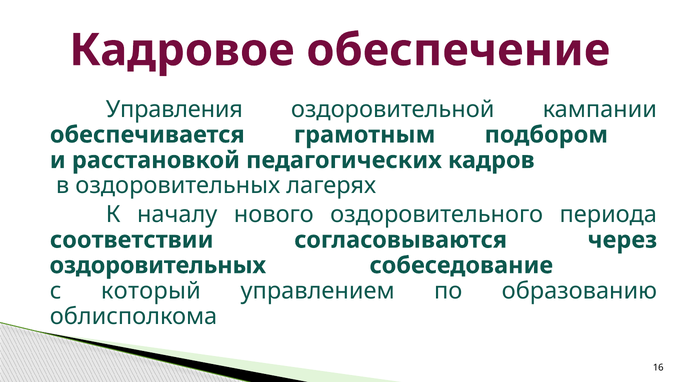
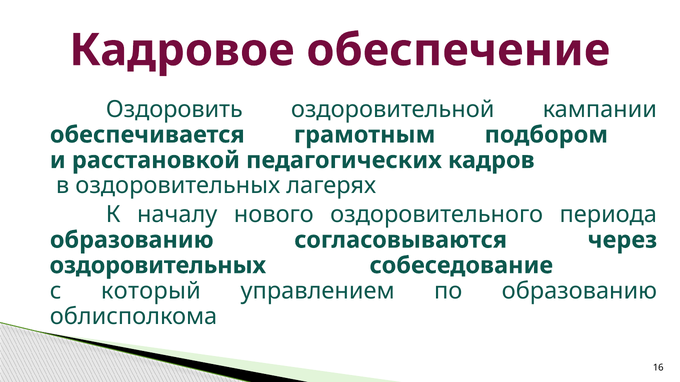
Управления: Управления -> Оздоровить (174, 109)
соответствии: соответствии -> образованию (132, 240)
